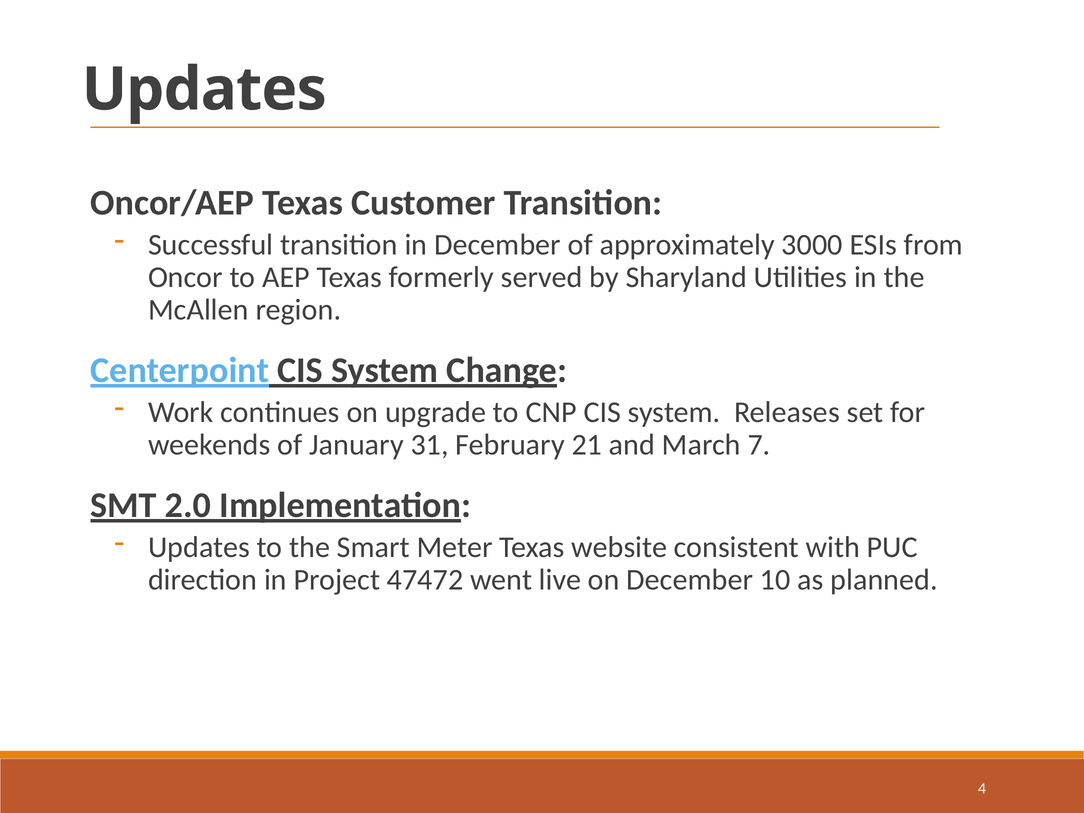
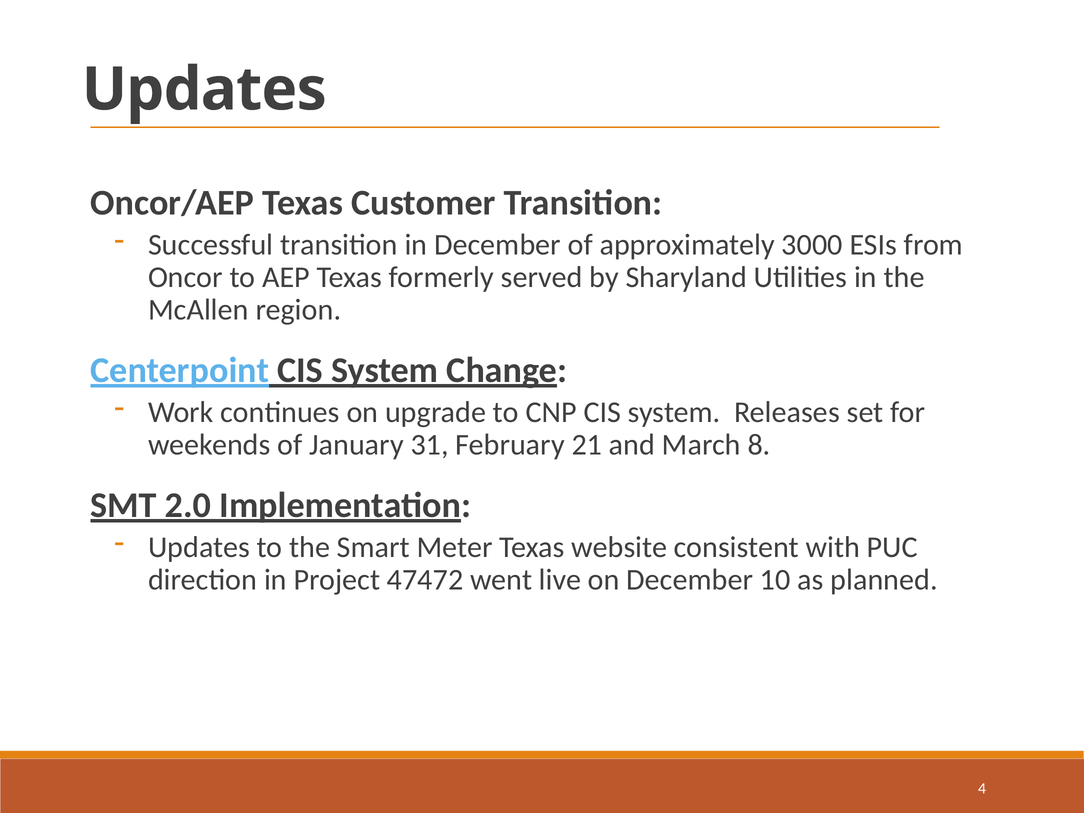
7: 7 -> 8 (759, 445)
